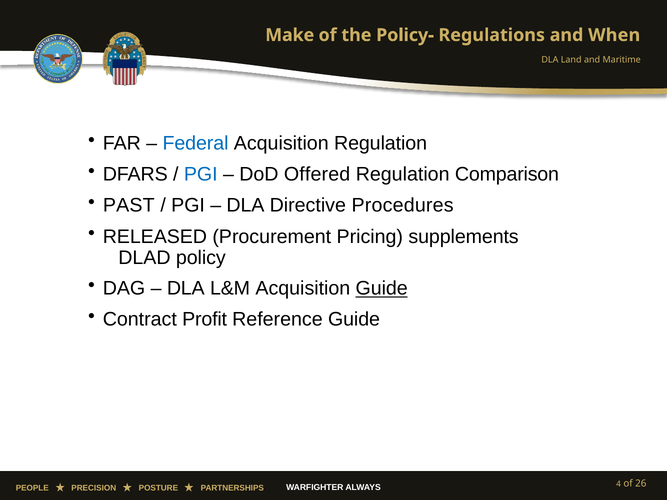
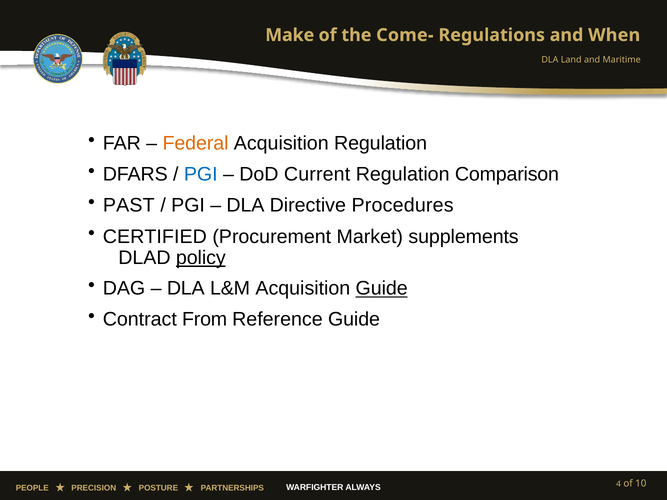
Policy-: Policy- -> Come- (405, 35)
Federal colour: blue -> orange (196, 143)
Offered: Offered -> Current (317, 174)
RELEASED: RELEASED -> CERTIFIED (155, 237)
Pricing: Pricing -> Market (370, 237)
policy underline: none -> present (201, 258)
Profit: Profit -> From (205, 320)
26: 26 -> 10 (641, 484)
